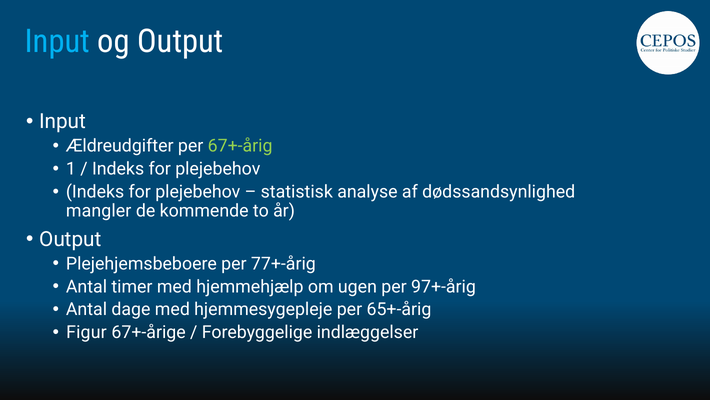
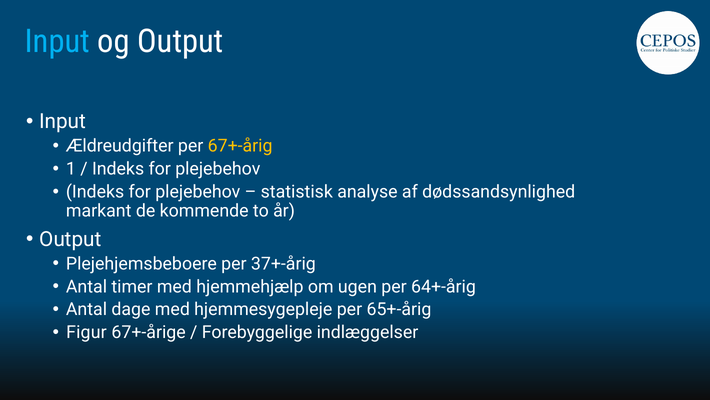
67+-årig colour: light green -> yellow (240, 146)
mangler: mangler -> markant (99, 211)
77+-årig: 77+-årig -> 37+-årig (283, 263)
97+-årig: 97+-årig -> 64+-årig (443, 286)
